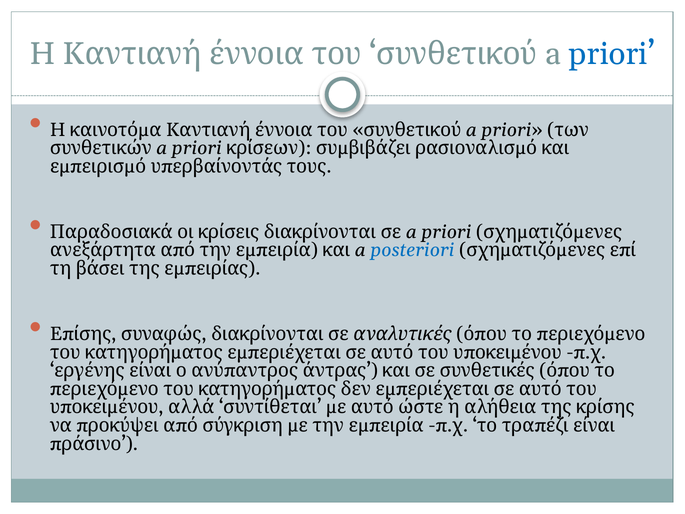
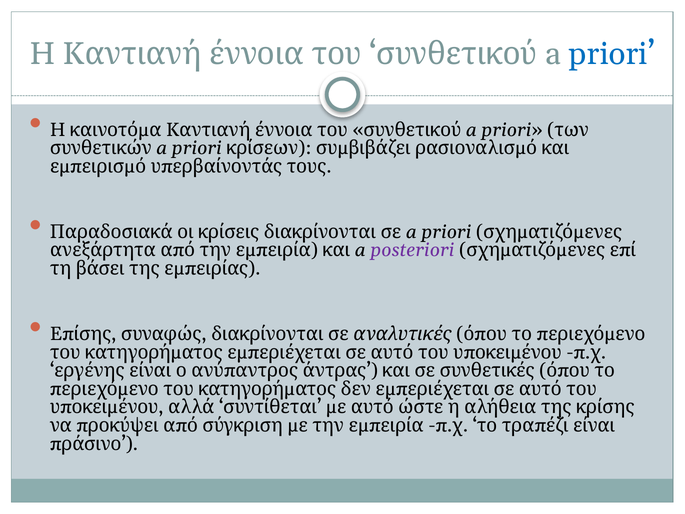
posteriori colour: blue -> purple (412, 250)
